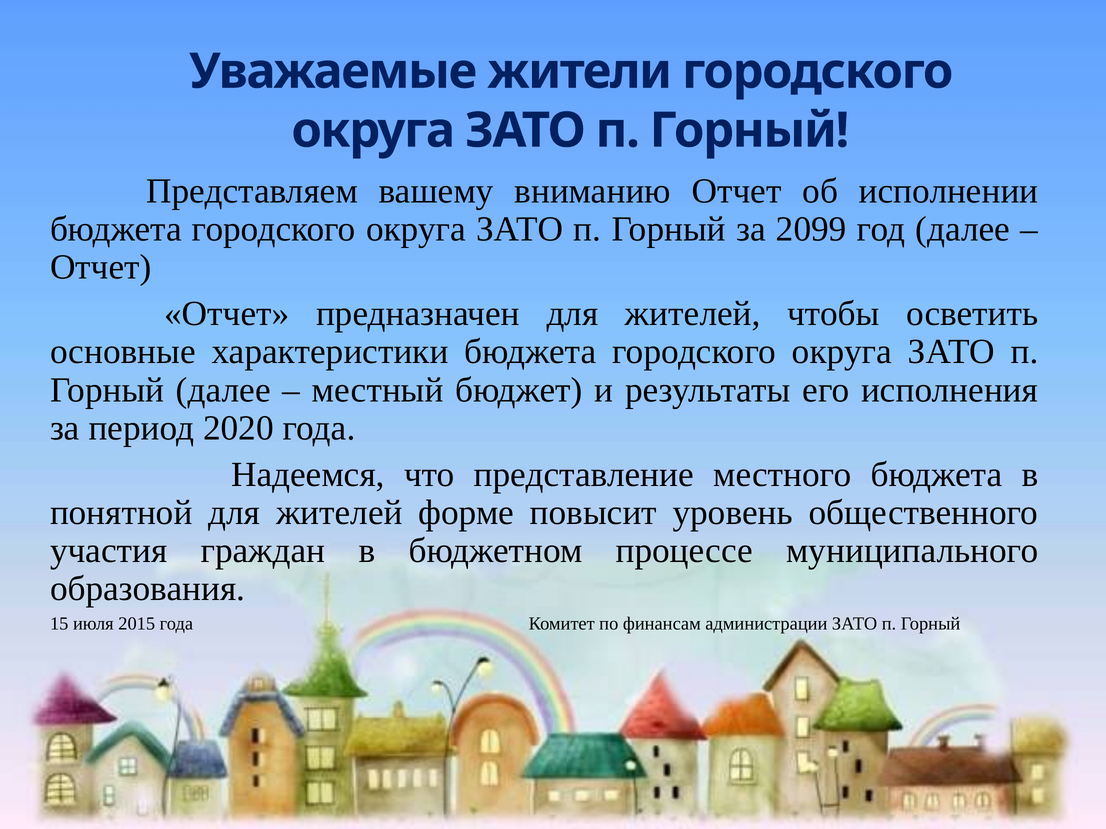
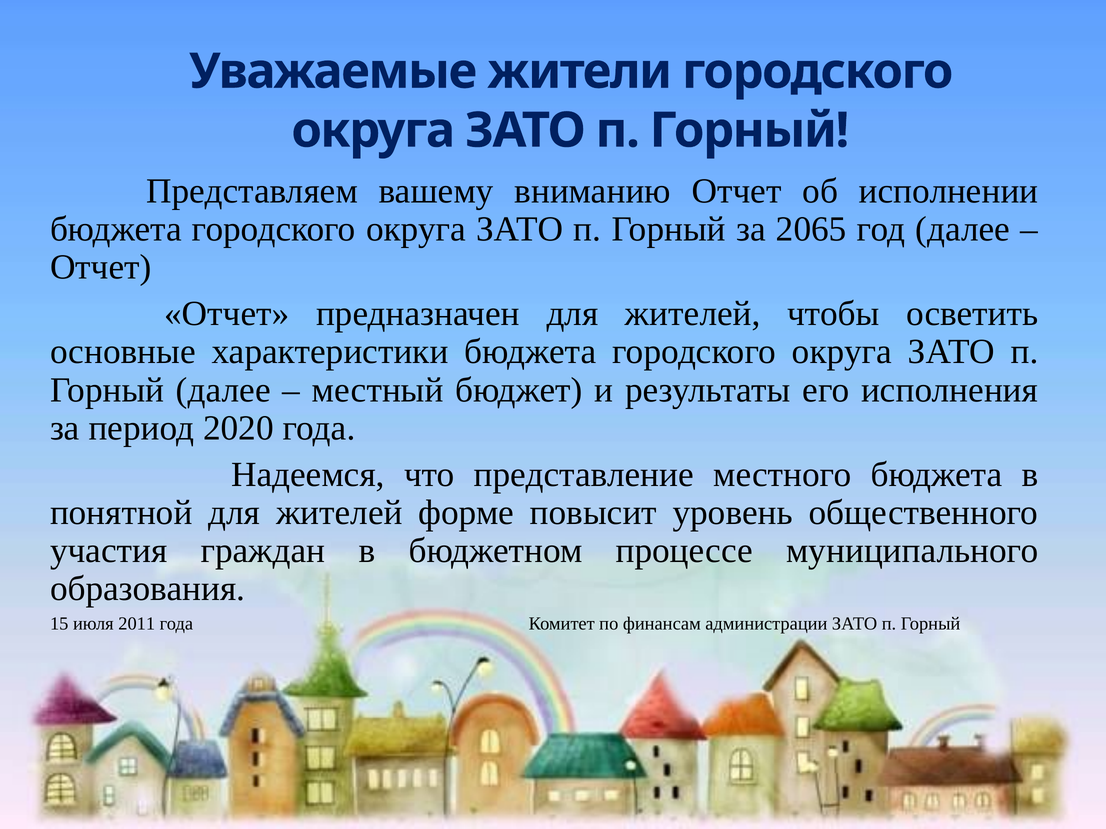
2099: 2099 -> 2065 (811, 229)
2015: 2015 -> 2011 (137, 624)
